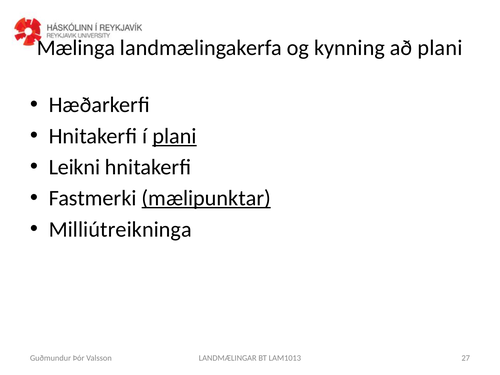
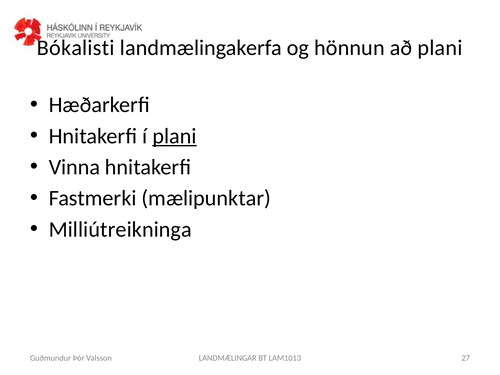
Mælinga: Mælinga -> Bókalisti (76, 48)
kynning: kynning -> hönnun (349, 48)
Leikni: Leikni -> Vinna (74, 167)
mælipunktar underline: present -> none (206, 198)
